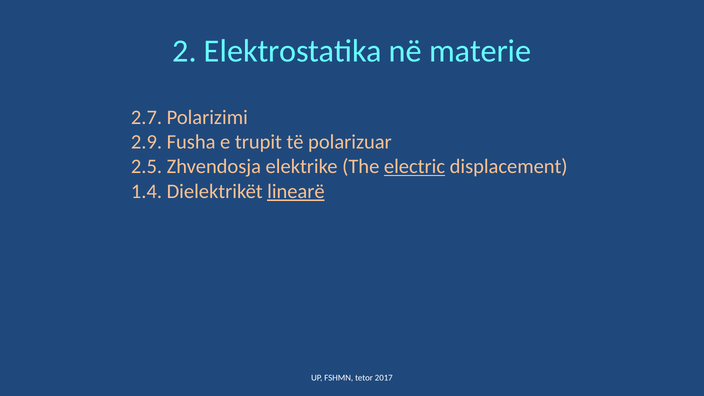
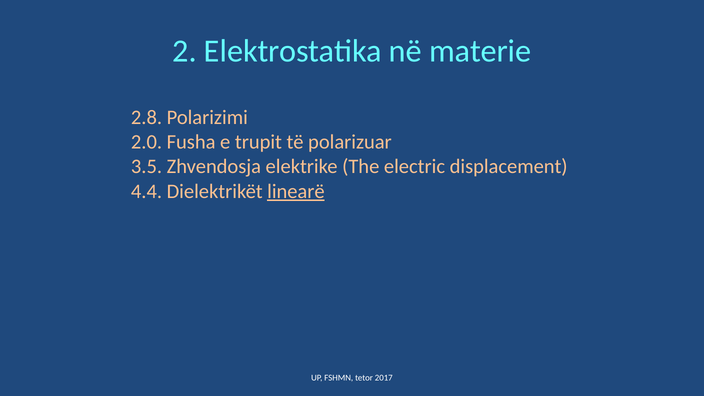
2.7: 2.7 -> 2.8 (147, 117)
2.9: 2.9 -> 2.0 (147, 142)
2.5: 2.5 -> 3.5 (147, 167)
electric underline: present -> none (415, 167)
1.4: 1.4 -> 4.4 (147, 191)
